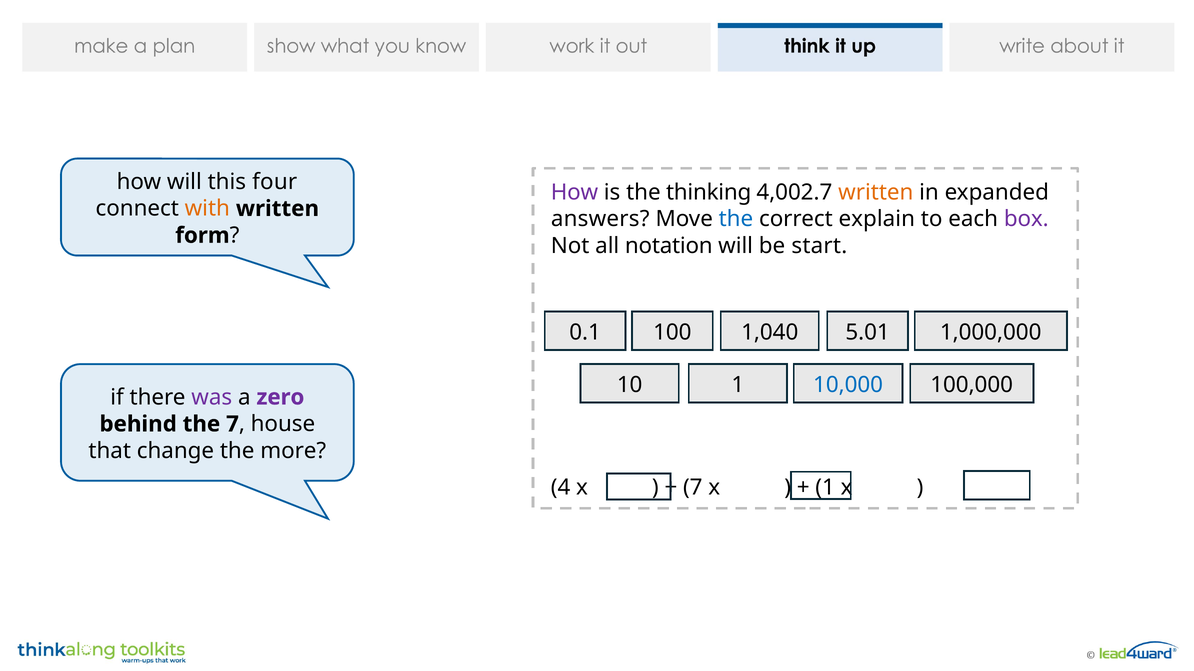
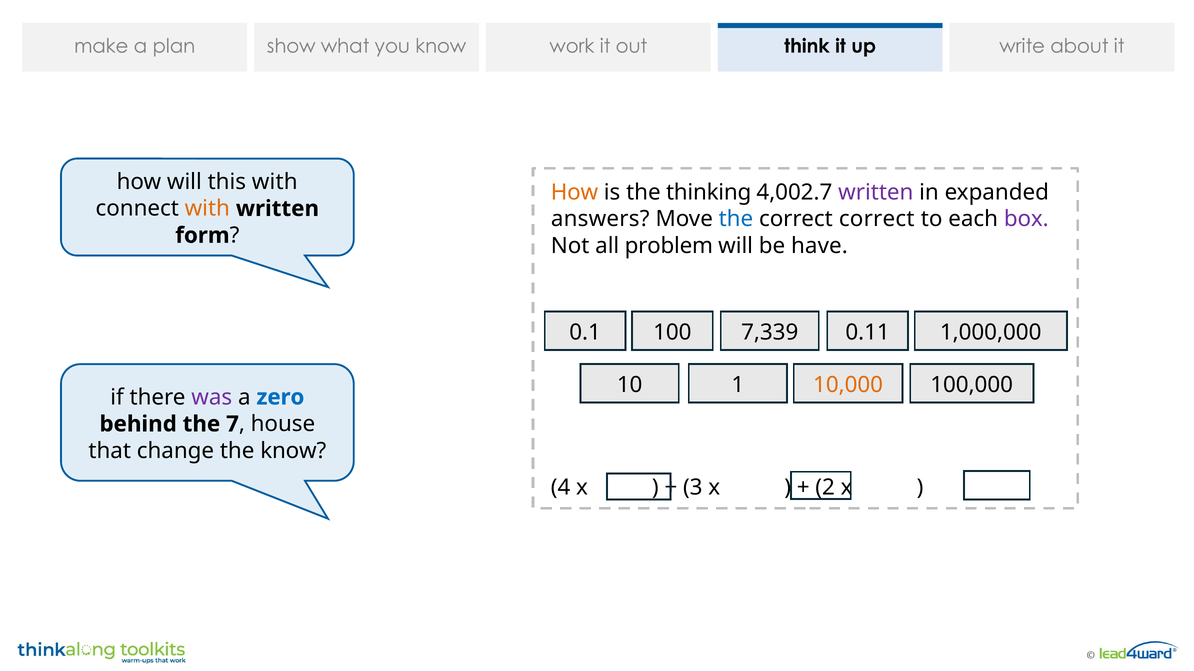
this four: four -> with (275, 182)
How colour: purple -> orange (575, 192)
written colour: orange -> purple (876, 192)
correct explain: explain -> correct (877, 219)
notation: notation -> problem (669, 246)
start: start -> have (819, 246)
1,040: 1,040 -> 7,339 (770, 333)
5.01: 5.01 -> 0.11 (868, 333)
10,000 colour: blue -> orange (848, 385)
zero colour: purple -> blue (280, 398)
more: more -> know (293, 451)
7: 7 -> 3 (693, 488)
1: 1 -> 2 (825, 488)
